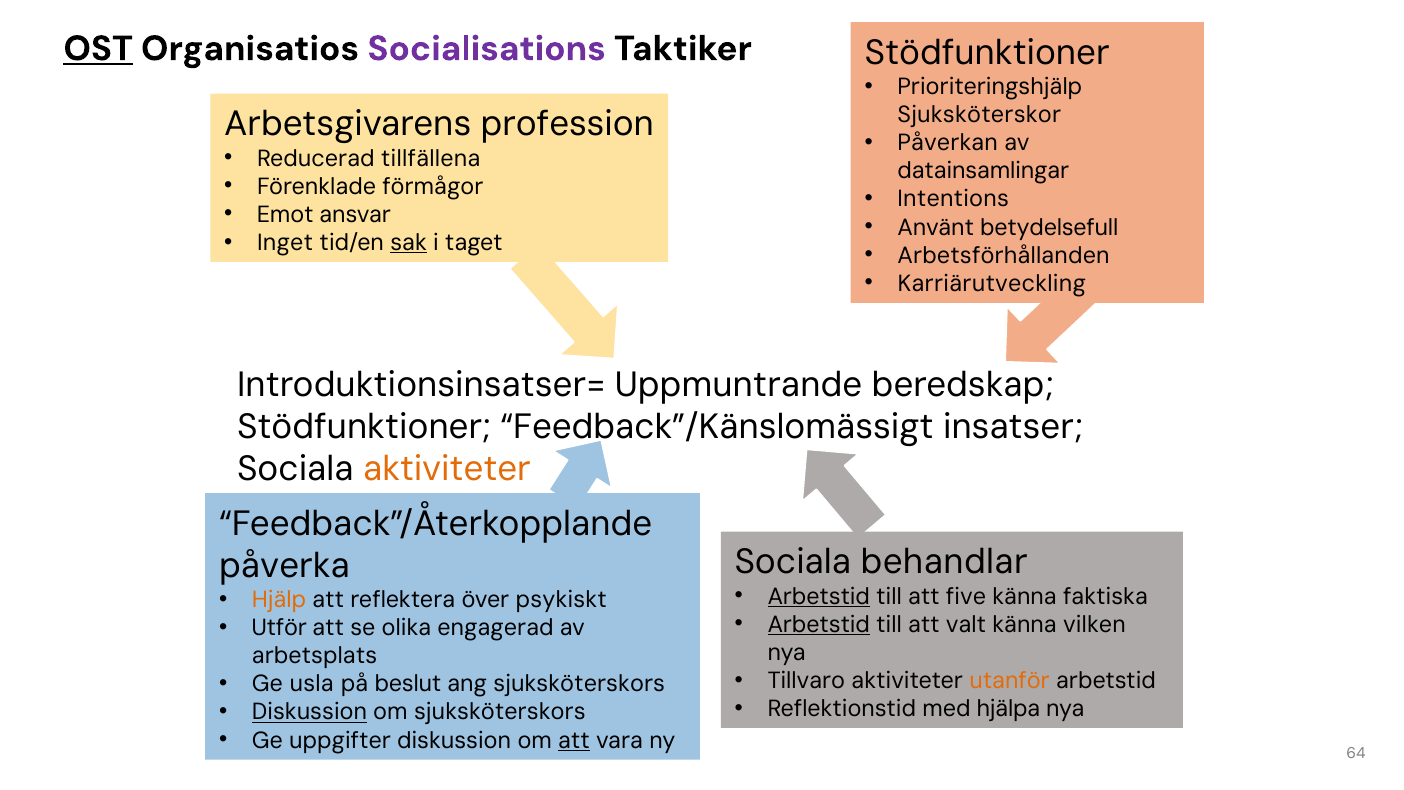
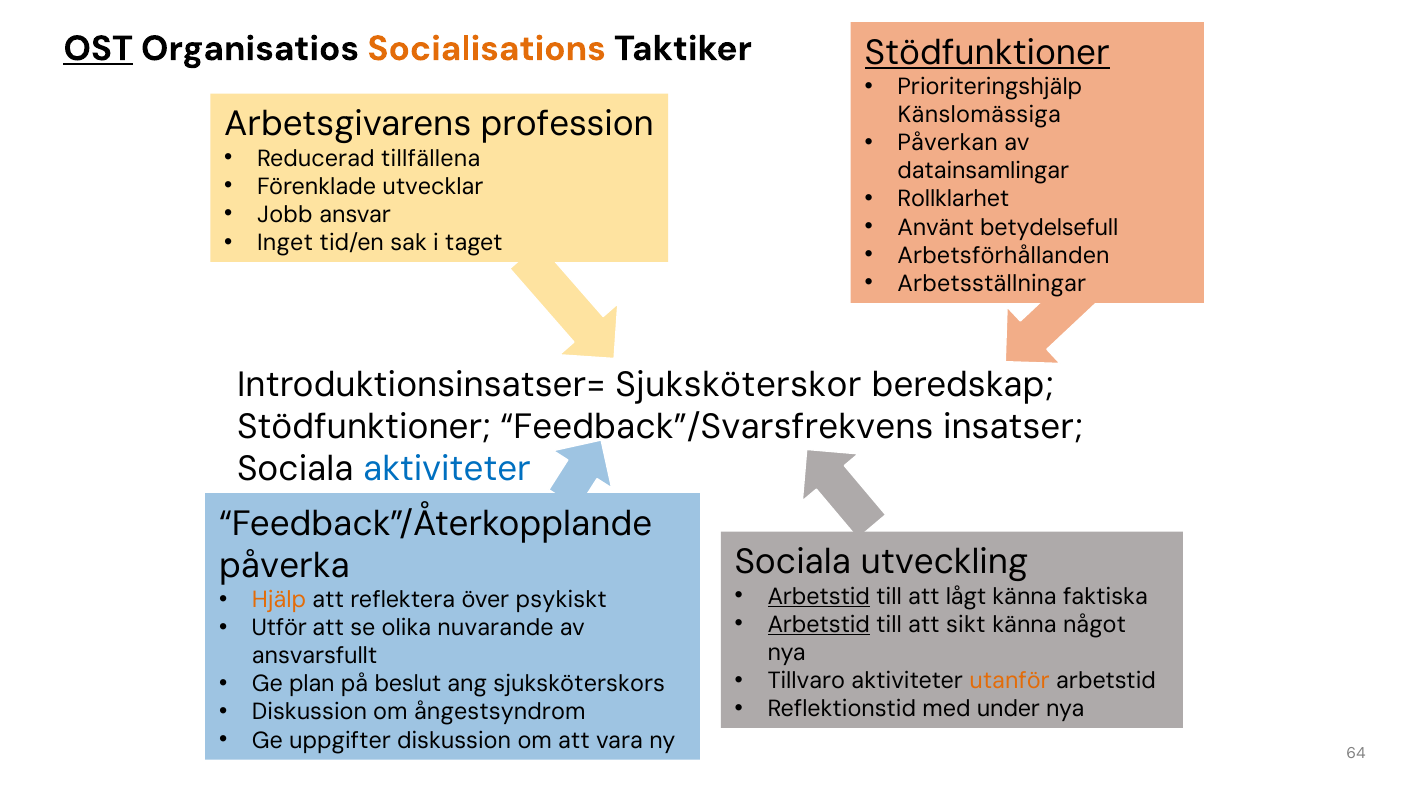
Socialisations colour: purple -> orange (487, 49)
Stödfunktioner underline: none -> present (987, 53)
Sjuksköterskor: Sjuksköterskor -> Känslomässiga (979, 115)
förmågor: förmågor -> utvecklar (433, 186)
Intentions: Intentions -> Rollklarhet (953, 199)
Emot: Emot -> Jobb (285, 214)
sak underline: present -> none (409, 243)
Karriärutveckling: Karriärutveckling -> Arbetsställningar (992, 283)
Uppmuntrande: Uppmuntrande -> Sjuksköterskor (738, 385)
Feedback”/Känslomässigt: Feedback”/Känslomässigt -> Feedback”/Svarsfrekvens (717, 427)
aktiviteter colour: orange -> blue (447, 469)
behandlar: behandlar -> utveckling (944, 562)
five: five -> lågt (966, 596)
valt: valt -> sikt (966, 624)
vilken: vilken -> något (1095, 624)
engagerad: engagerad -> nuvarande (496, 628)
arbetsplats: arbetsplats -> ansvarsfullt (315, 656)
usla: usla -> plan (312, 684)
hjälpa: hjälpa -> under (1008, 708)
Diskussion underline: present -> none (310, 712)
om sjuksköterskors: sjuksköterskors -> ångestsyndrom (500, 712)
att underline: present -> none (574, 740)
